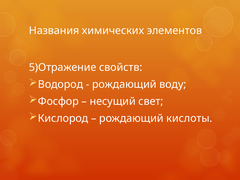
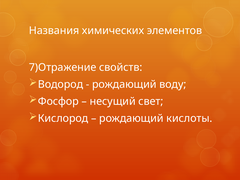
5)Отражение: 5)Отражение -> 7)Отражение (63, 67)
